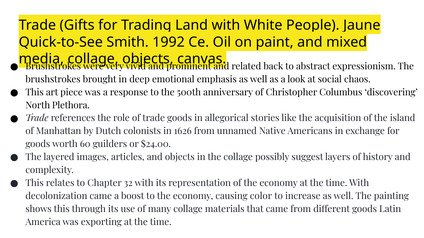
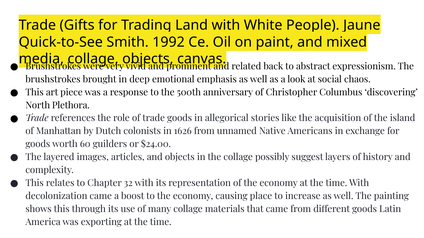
color: color -> place (261, 196)
